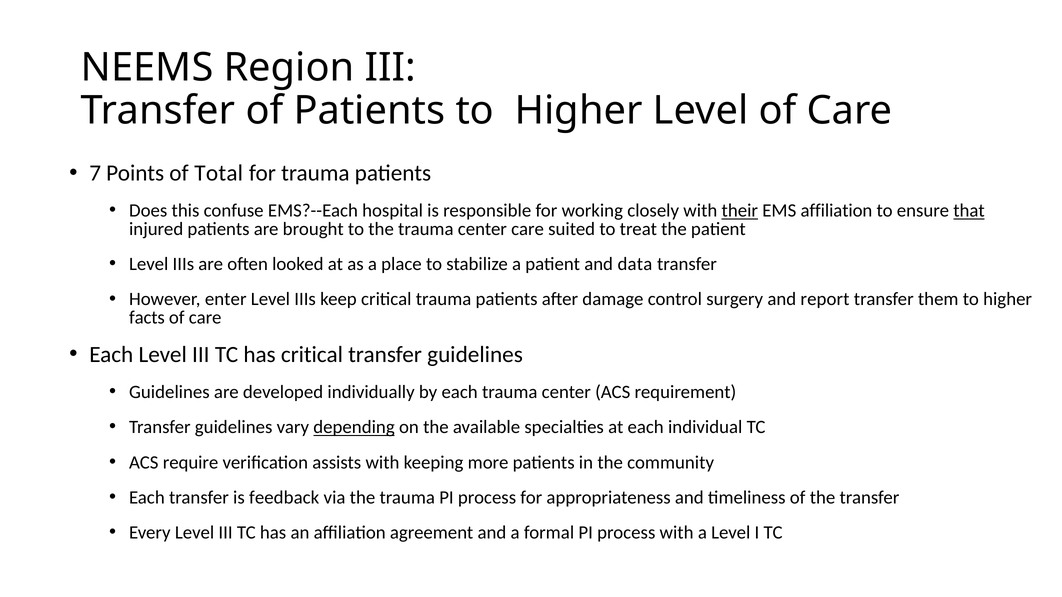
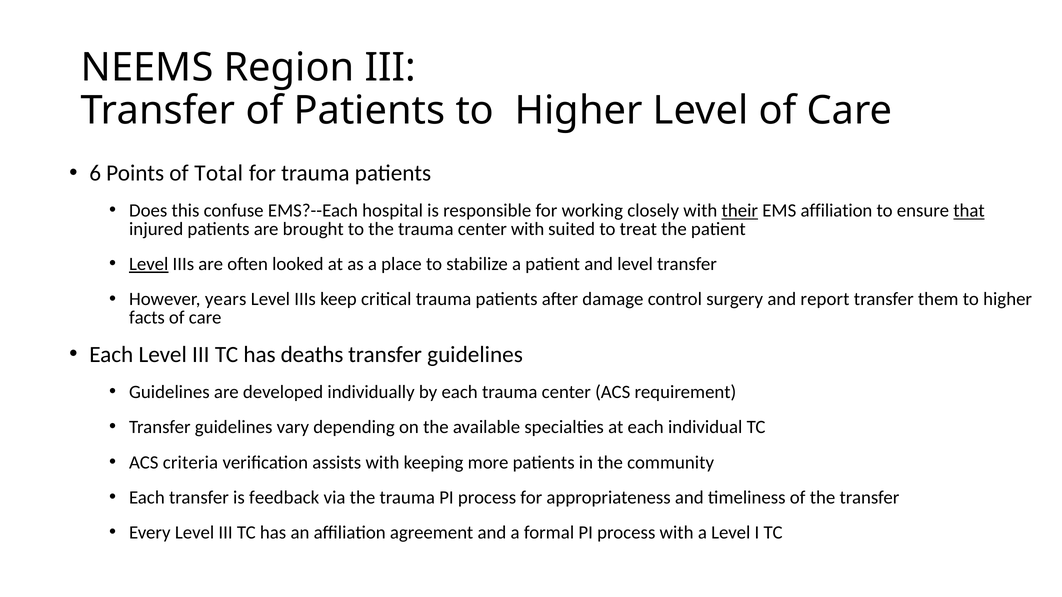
7: 7 -> 6 (95, 173)
center care: care -> with (528, 229)
Level underline: none -> present (149, 264)
and data: data -> level (635, 264)
enter: enter -> years (226, 299)
has critical: critical -> deaths (312, 355)
depending underline: present -> none (354, 428)
require: require -> criteria (190, 463)
